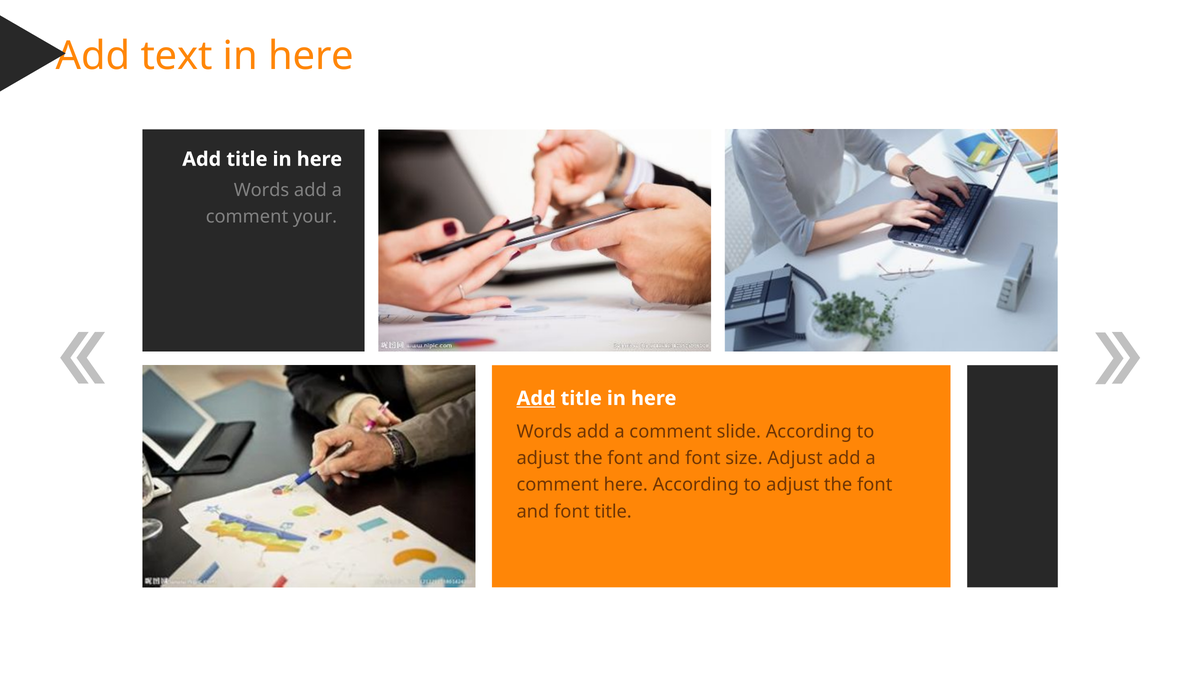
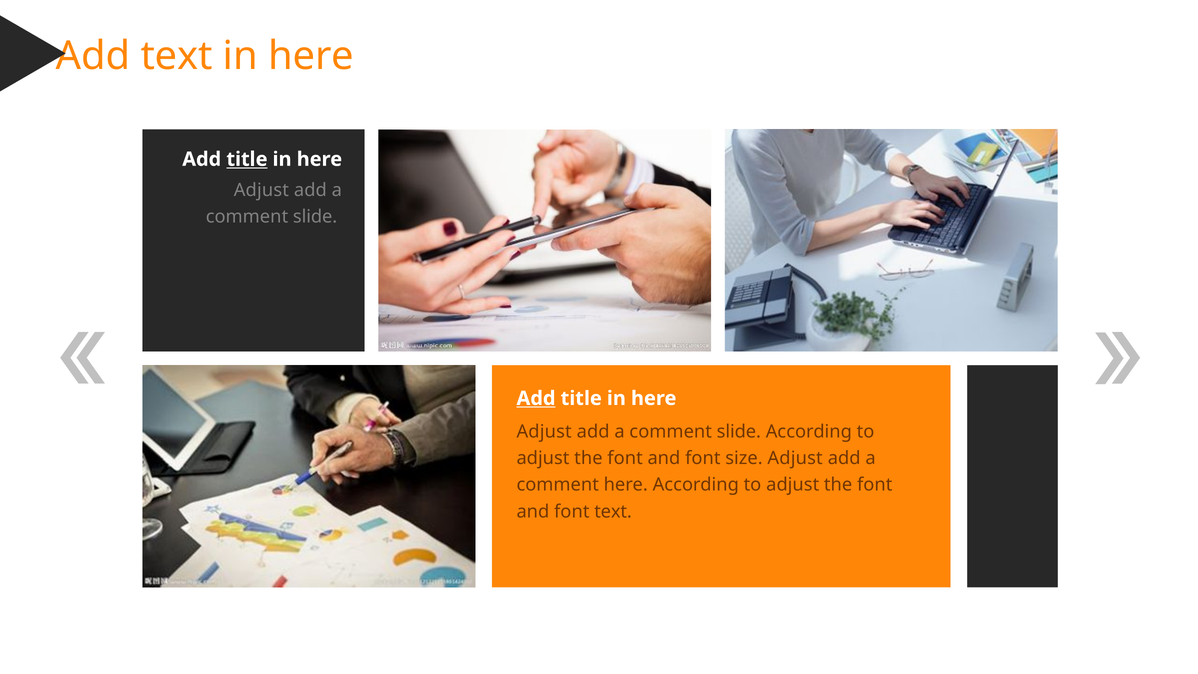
title underline: none -> present (247, 159)
Words: Words -> Adjust (261, 190)
your: your -> slide (315, 217)
Words: Words -> Adjust (544, 432)
font title: title -> text (613, 511)
